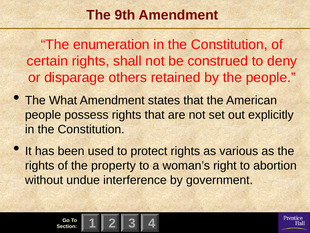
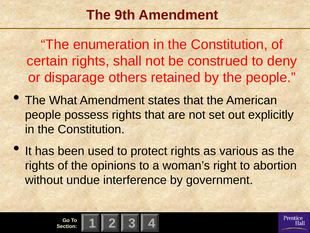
property: property -> opinions (113, 165)
